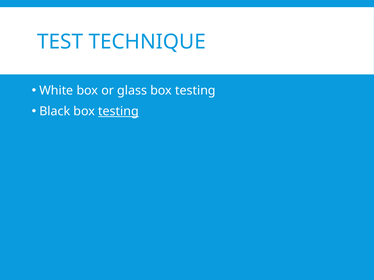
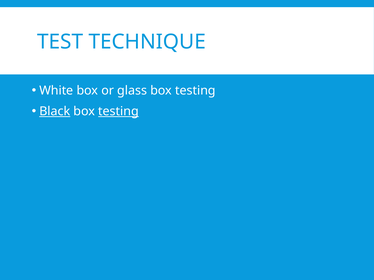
Black underline: none -> present (55, 112)
